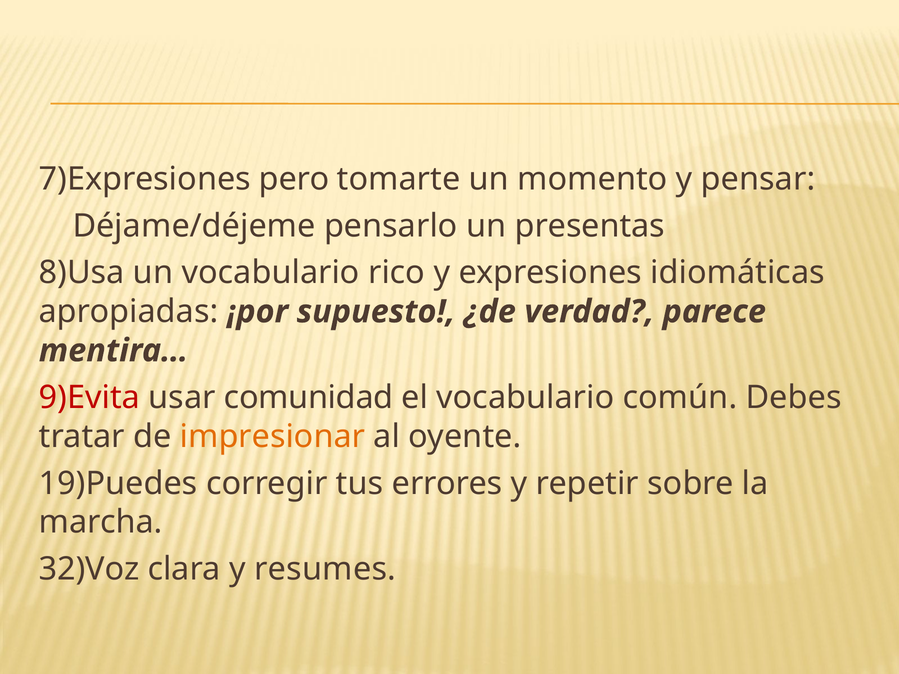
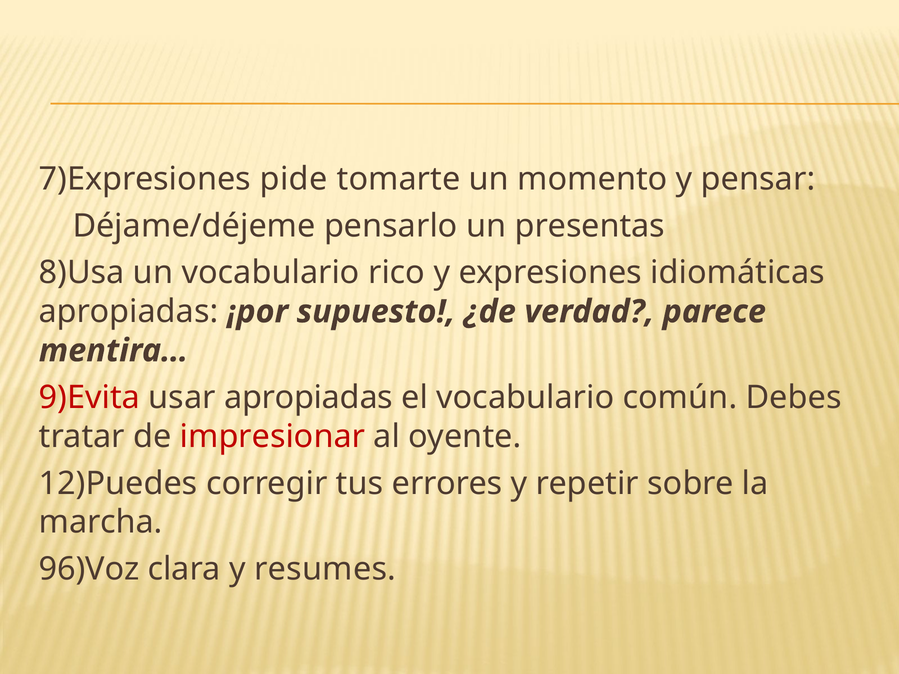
pero: pero -> pide (294, 179)
usar comunidad: comunidad -> apropiadas (309, 398)
impresionar colour: orange -> red (273, 437)
19)Puedes: 19)Puedes -> 12)Puedes (118, 483)
32)Voz: 32)Voz -> 96)Voz (89, 569)
